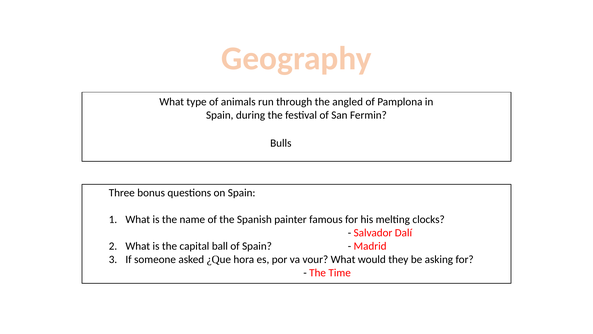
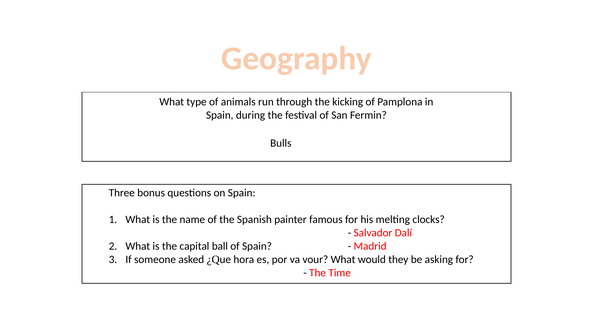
angled: angled -> kicking (348, 102)
